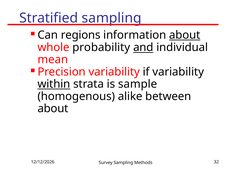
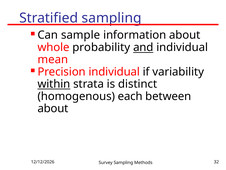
regions: regions -> sample (81, 35)
about underline: present -> none (185, 35)
Precision variability: variability -> individual (114, 72)
sample: sample -> distinct (138, 84)
alike: alike -> each (130, 96)
